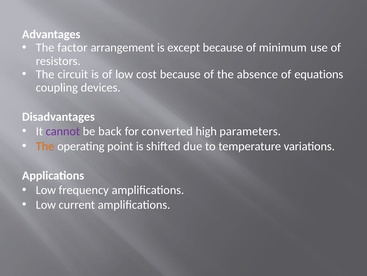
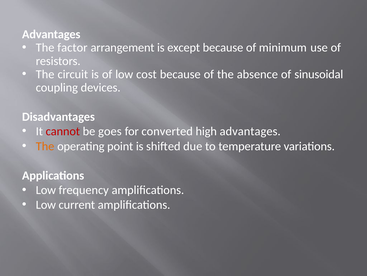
equations: equations -> sinusoidal (319, 74)
cannot colour: purple -> red (63, 131)
back: back -> goes (110, 131)
high parameters: parameters -> advantages (250, 131)
